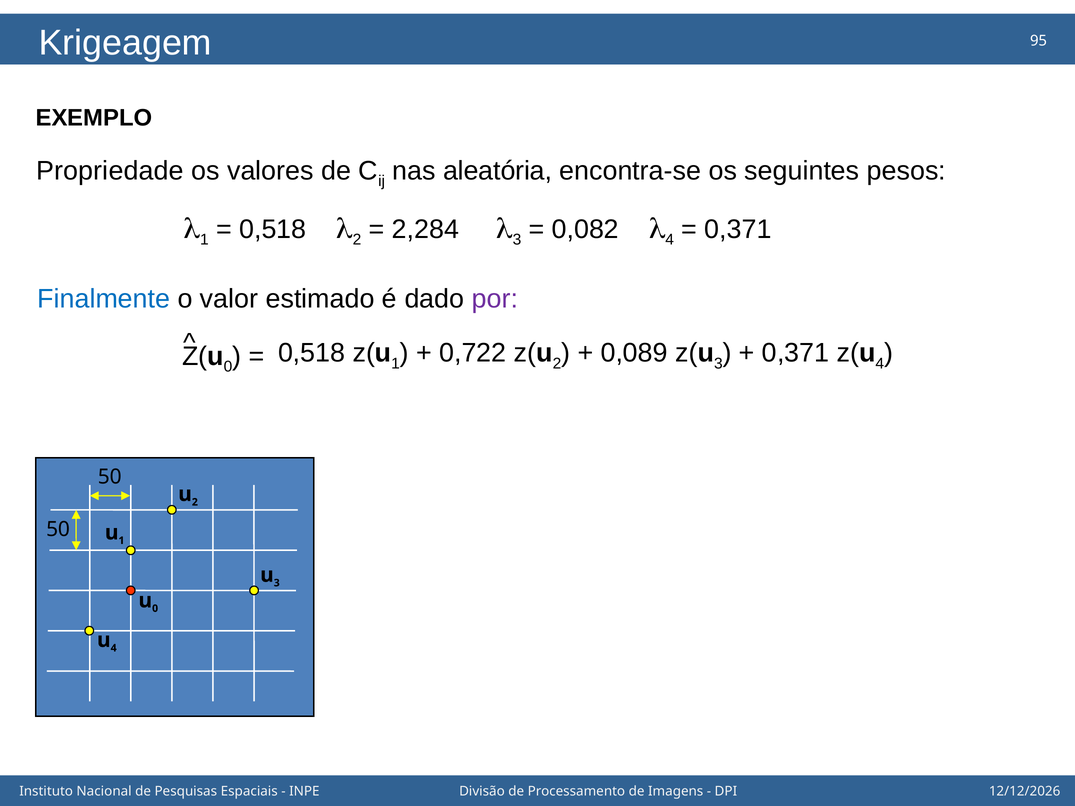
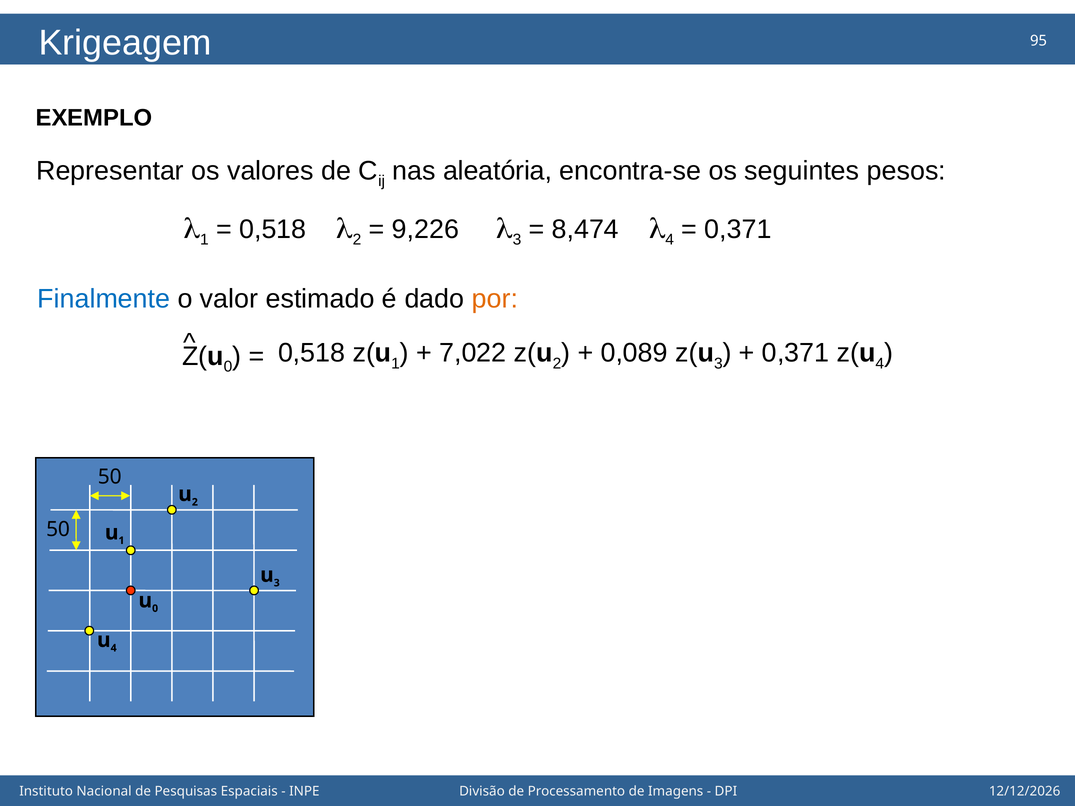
Propriedade: Propriedade -> Representar (110, 171)
2,284: 2,284 -> 9,226 (425, 229)
0,082: 0,082 -> 8,474 (585, 229)
por colour: purple -> orange (495, 299)
0,722: 0,722 -> 7,022 (473, 353)
